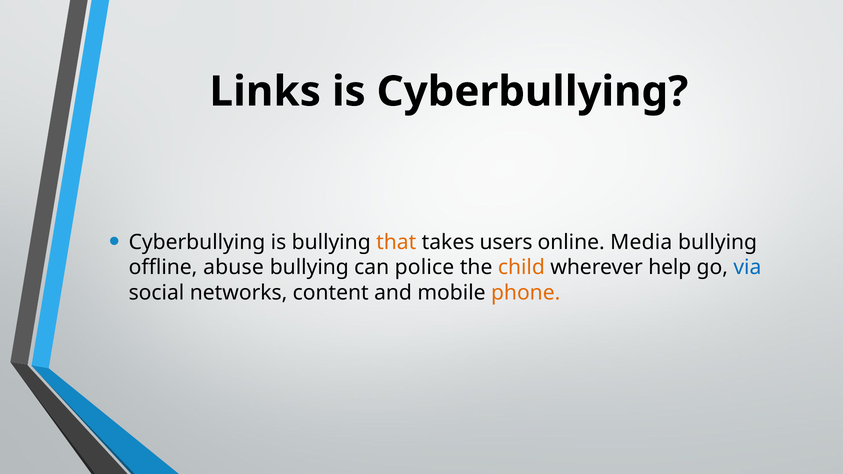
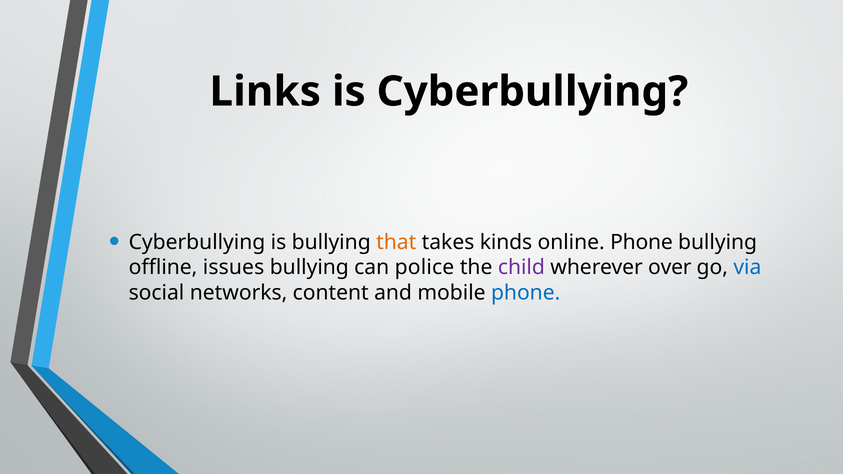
users: users -> kinds (506, 242)
online Media: Media -> Phone (641, 242)
abuse: abuse -> issues (234, 268)
child colour: orange -> purple (521, 268)
help: help -> over (670, 268)
phone colour: orange -> blue (526, 293)
